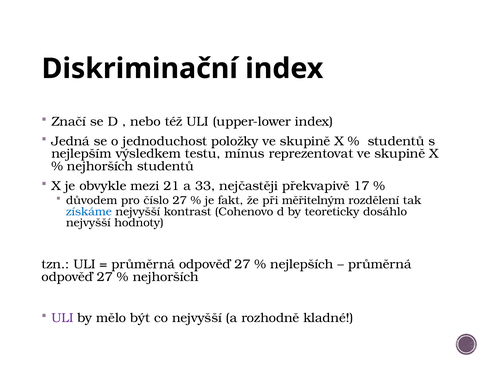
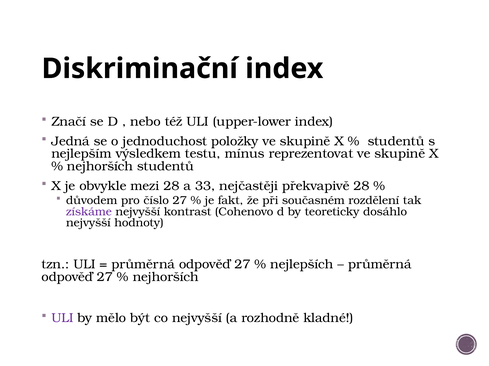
mezi 21: 21 -> 28 (171, 186)
překvapivě 17: 17 -> 28 (362, 186)
měřitelným: měřitelným -> současném (313, 201)
získáme colour: blue -> purple (89, 212)
